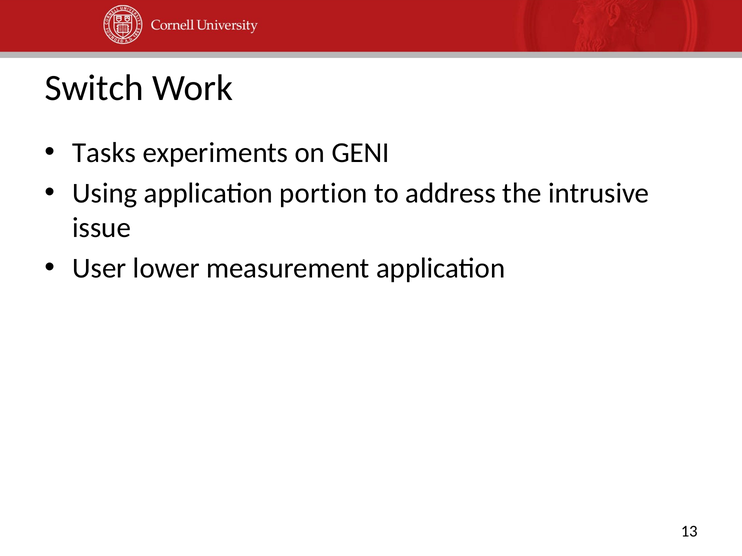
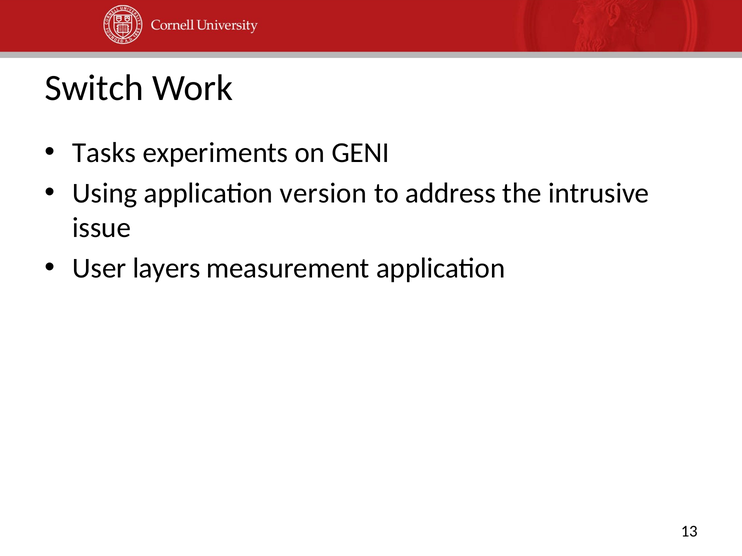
portion: portion -> version (323, 193)
lower: lower -> layers (166, 268)
